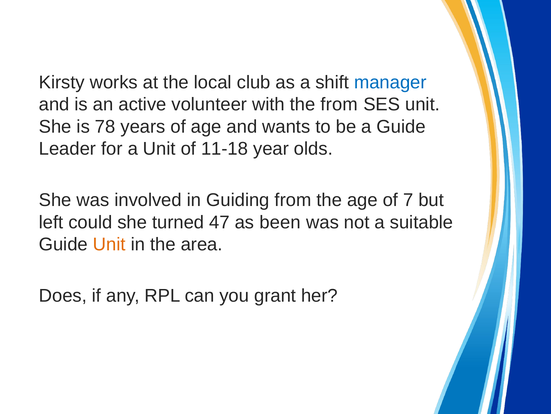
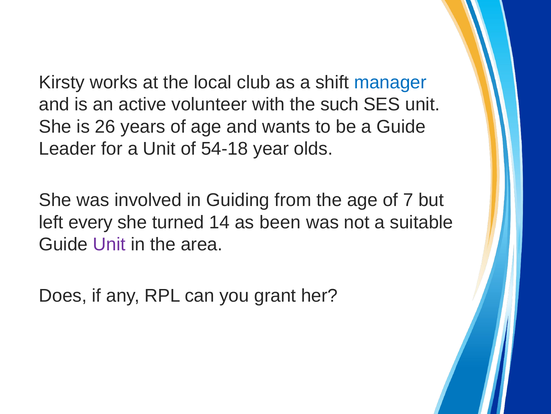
the from: from -> such (339, 104)
78: 78 -> 26 (105, 126)
11-18: 11-18 -> 54-18 (225, 148)
could: could -> every (90, 222)
47: 47 -> 14 (219, 222)
Unit colour: orange -> purple (109, 244)
